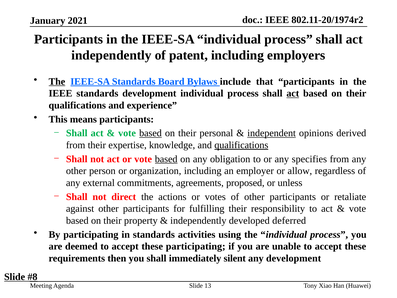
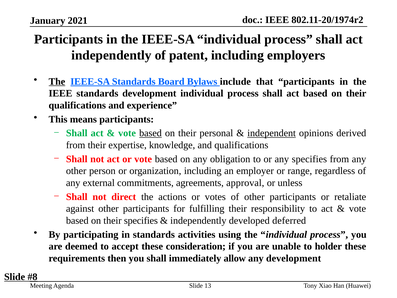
act underline: present -> none (293, 93)
qualifications underline: present -> none (241, 145)
based underline: present -> none (166, 159)
allow: allow -> range (300, 171)
proposed: proposed -> approval (245, 183)
their property: property -> specifies (141, 220)
these participating: participating -> consideration (196, 246)
unable to accept: accept -> holder (328, 246)
silent: silent -> allow (235, 258)
